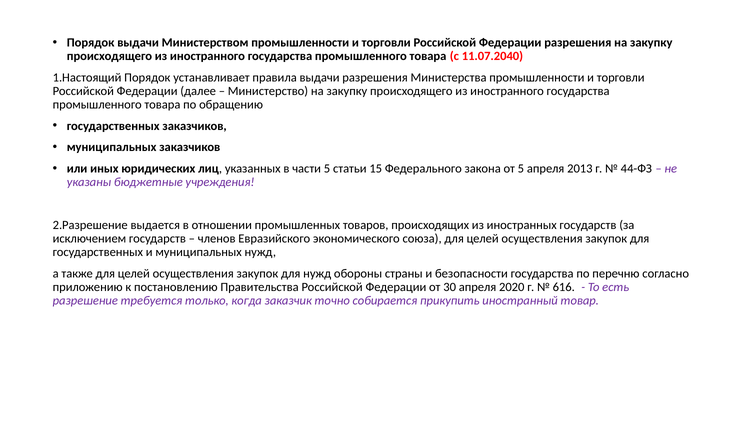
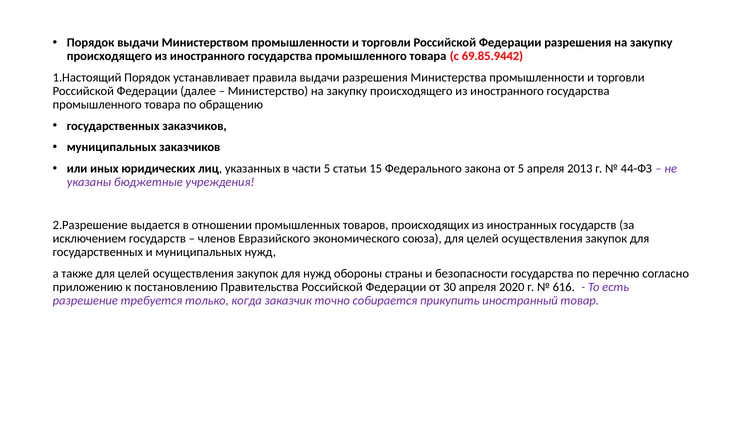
11.07.2040: 11.07.2040 -> 69.85.9442 (492, 56)
